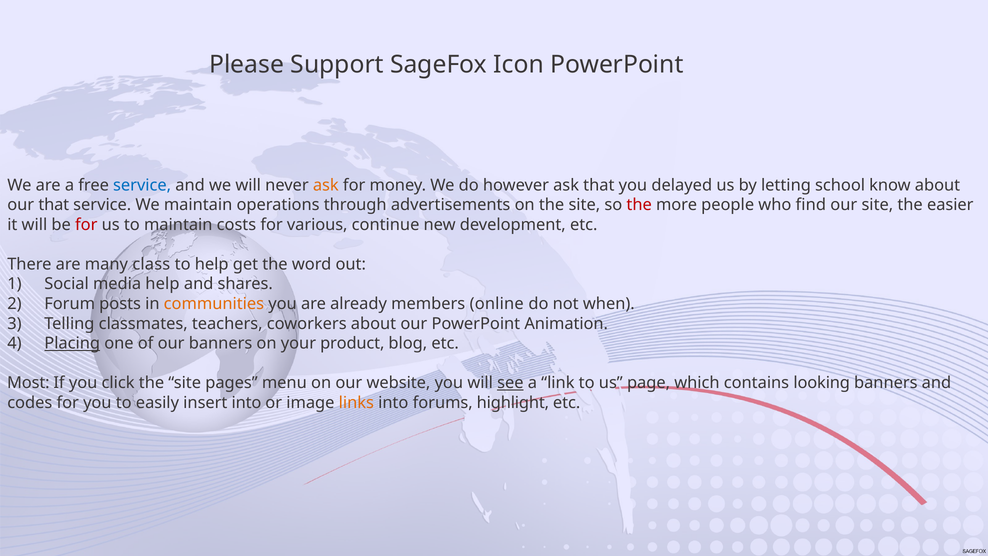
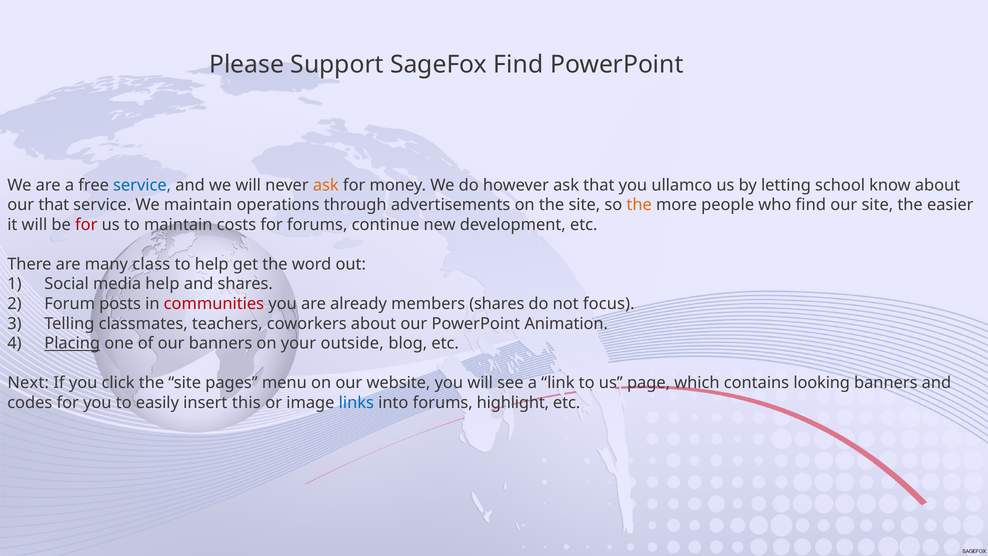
SageFox Icon: Icon -> Find (518, 65)
delayed: delayed -> ullamco (682, 185)
the colour: red -> orange (639, 205)
for various: various -> forums (317, 225)
communities colour: orange -> red (214, 304)
members online: online -> shares (497, 304)
when: when -> focus (609, 304)
product: product -> outside (352, 343)
Most: Most -> Next (28, 383)
see underline: present -> none (510, 383)
insert into: into -> this (246, 402)
links colour: orange -> blue (356, 402)
